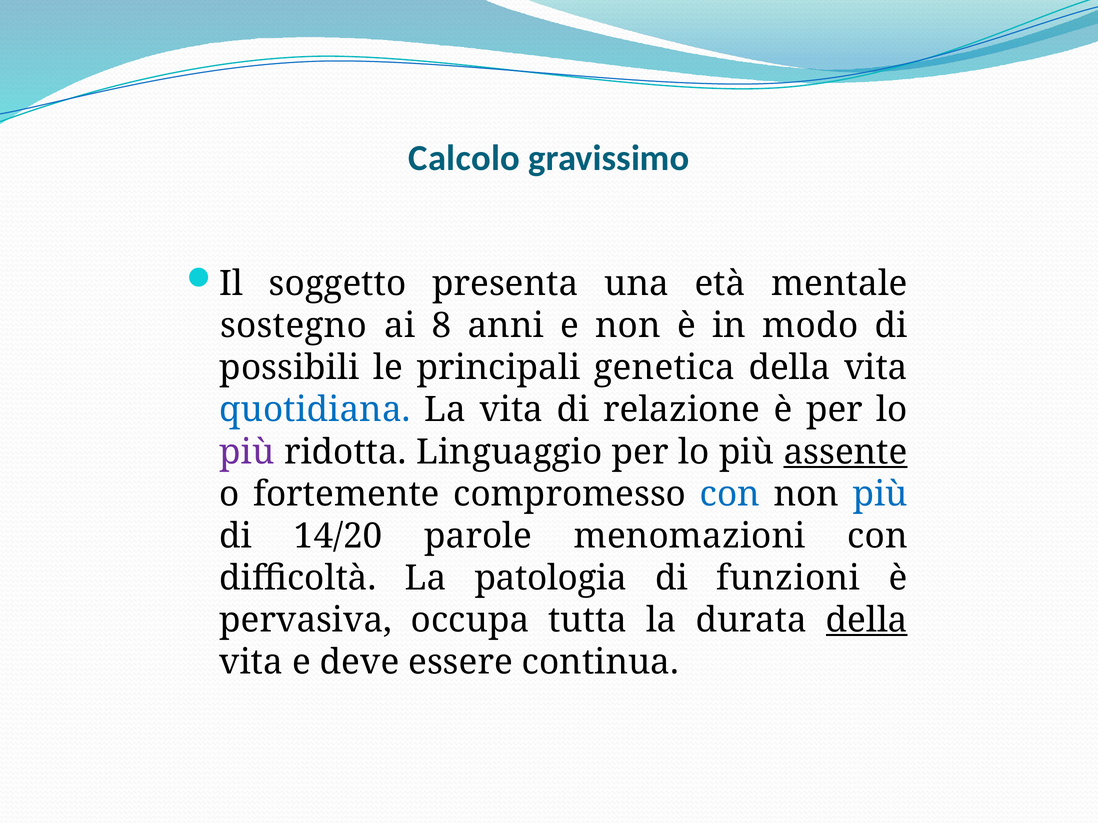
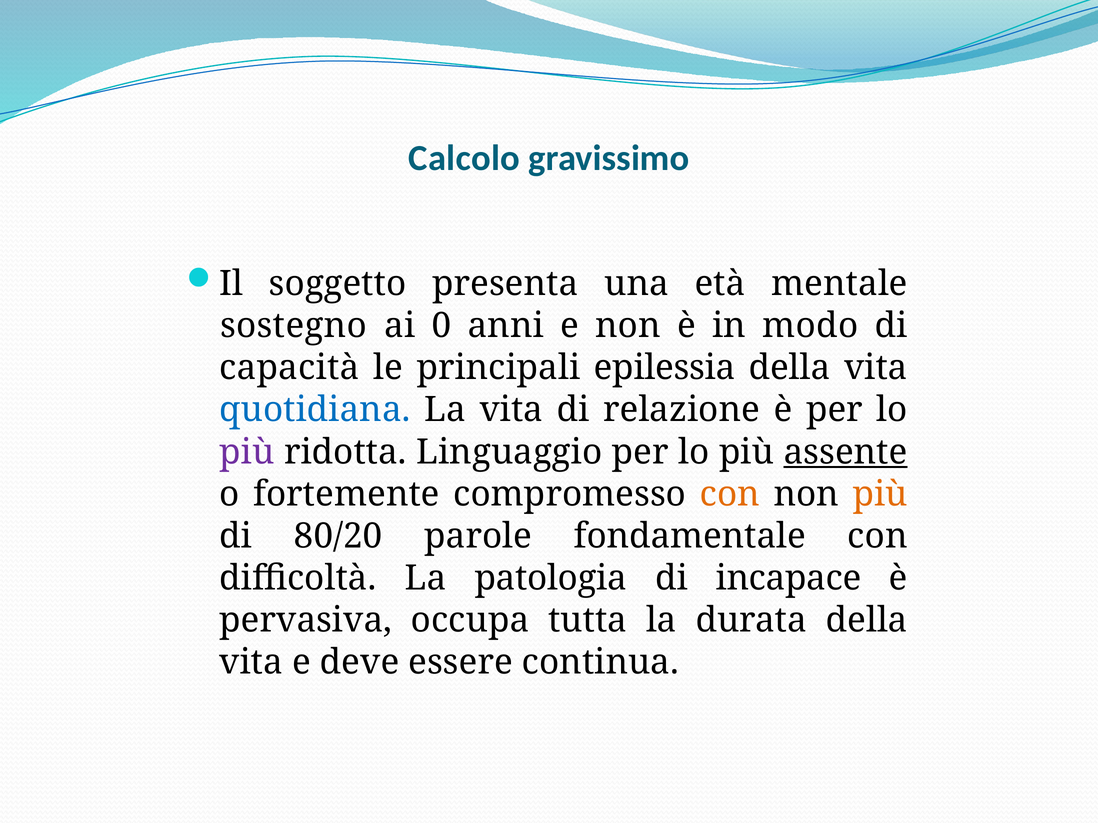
8: 8 -> 0 (442, 326)
possibili: possibili -> capacità (289, 368)
genetica: genetica -> epilessia (665, 368)
con colour: blue -> orange (730, 494)
più colour: blue -> orange (880, 494)
14/20: 14/20 -> 80/20 (338, 536)
menomazioni: menomazioni -> fondamentale (690, 536)
funzioni: funzioni -> incapace (789, 578)
della underline: present -> none (867, 620)
